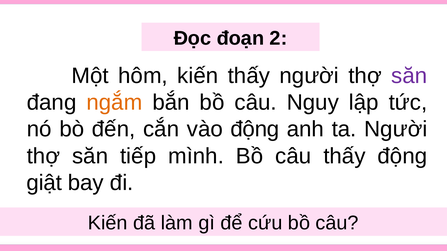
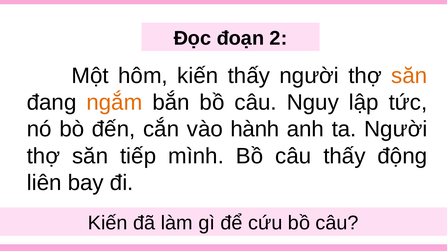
săn colour: purple -> orange (409, 76)
vào động: động -> hành (255, 130)
giật: giật -> liên (44, 183)
